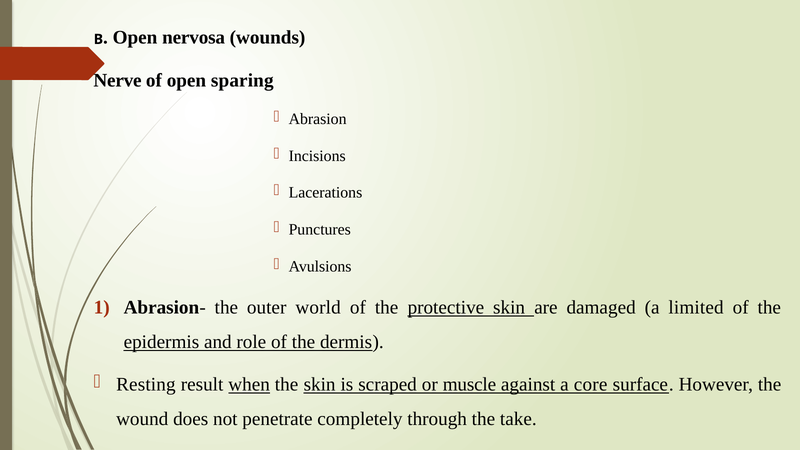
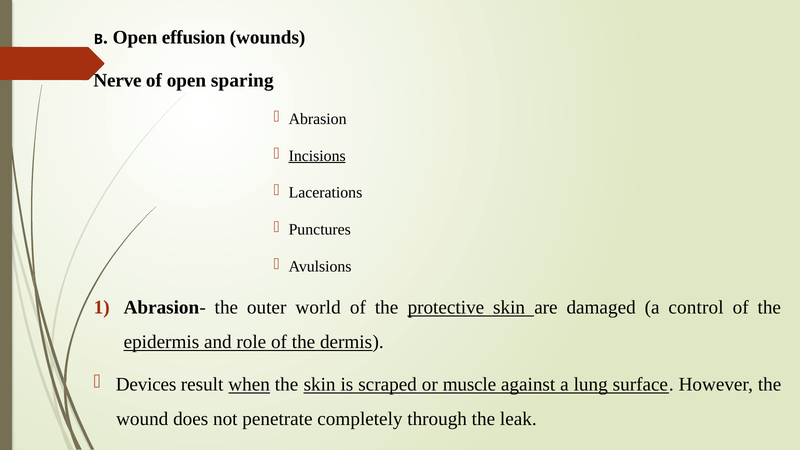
nervosa: nervosa -> effusion (194, 38)
Incisions underline: none -> present (317, 156)
limited: limited -> control (696, 307)
Resting: Resting -> Devices (146, 385)
core: core -> lung (591, 385)
take: take -> leak (518, 419)
